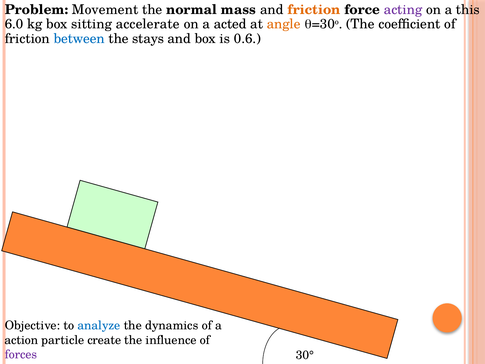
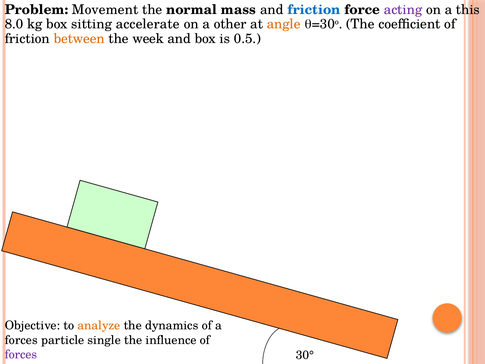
friction colour: orange -> blue (314, 10)
6.0: 6.0 -> 8.0 (14, 24)
acted: acted -> other (230, 24)
between colour: blue -> orange (79, 39)
stays: stays -> week (148, 39)
0.6: 0.6 -> 0.5 (247, 39)
analyze colour: blue -> orange (99, 325)
action: action -> forces (21, 340)
create: create -> single (104, 340)
